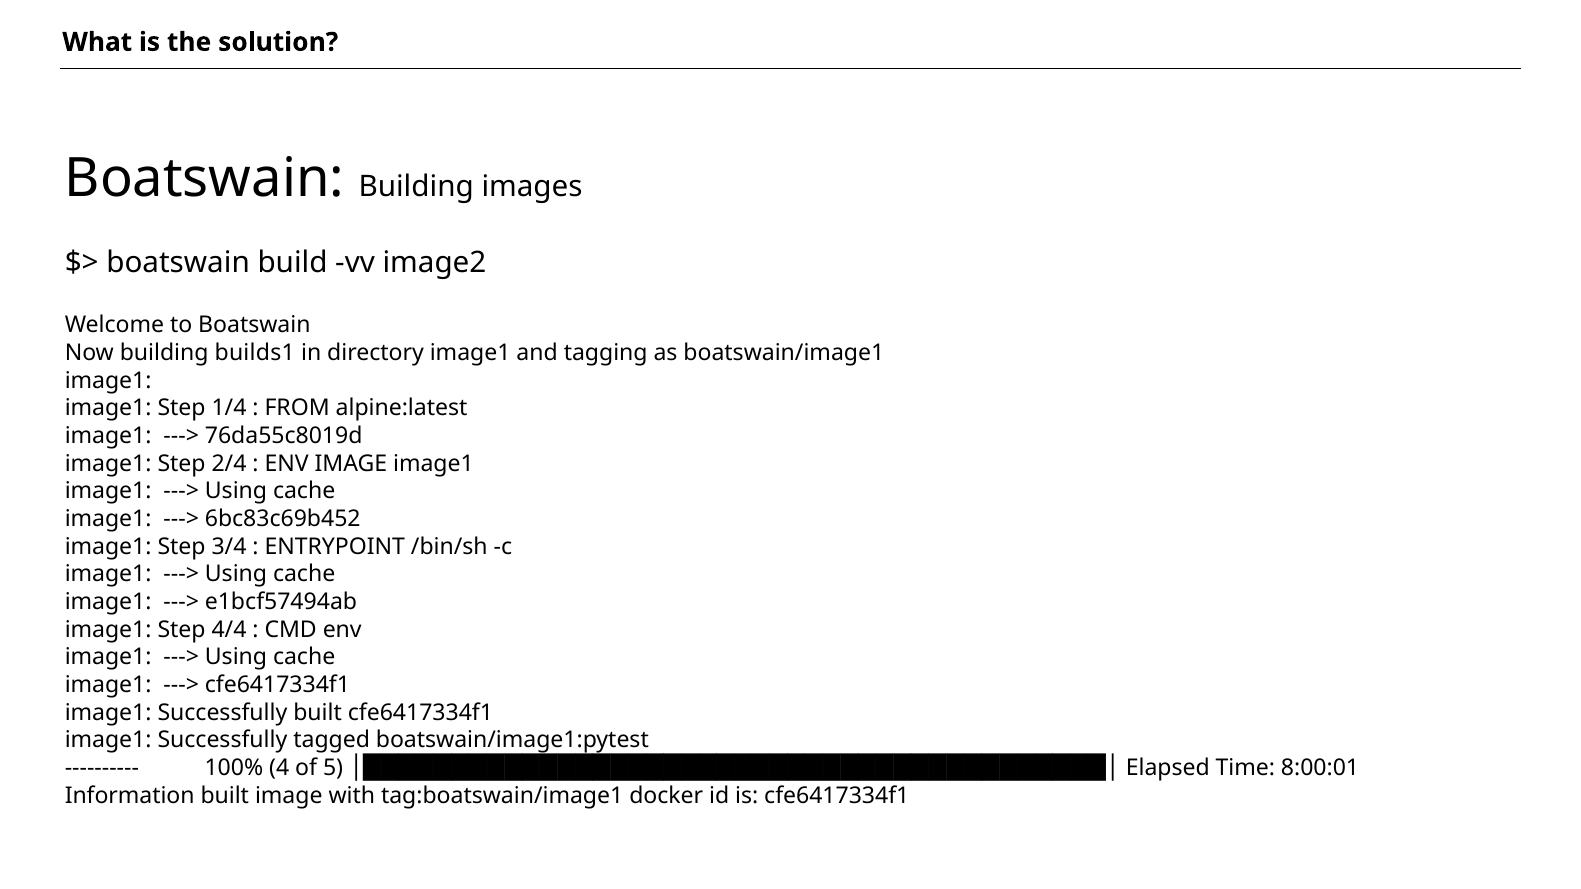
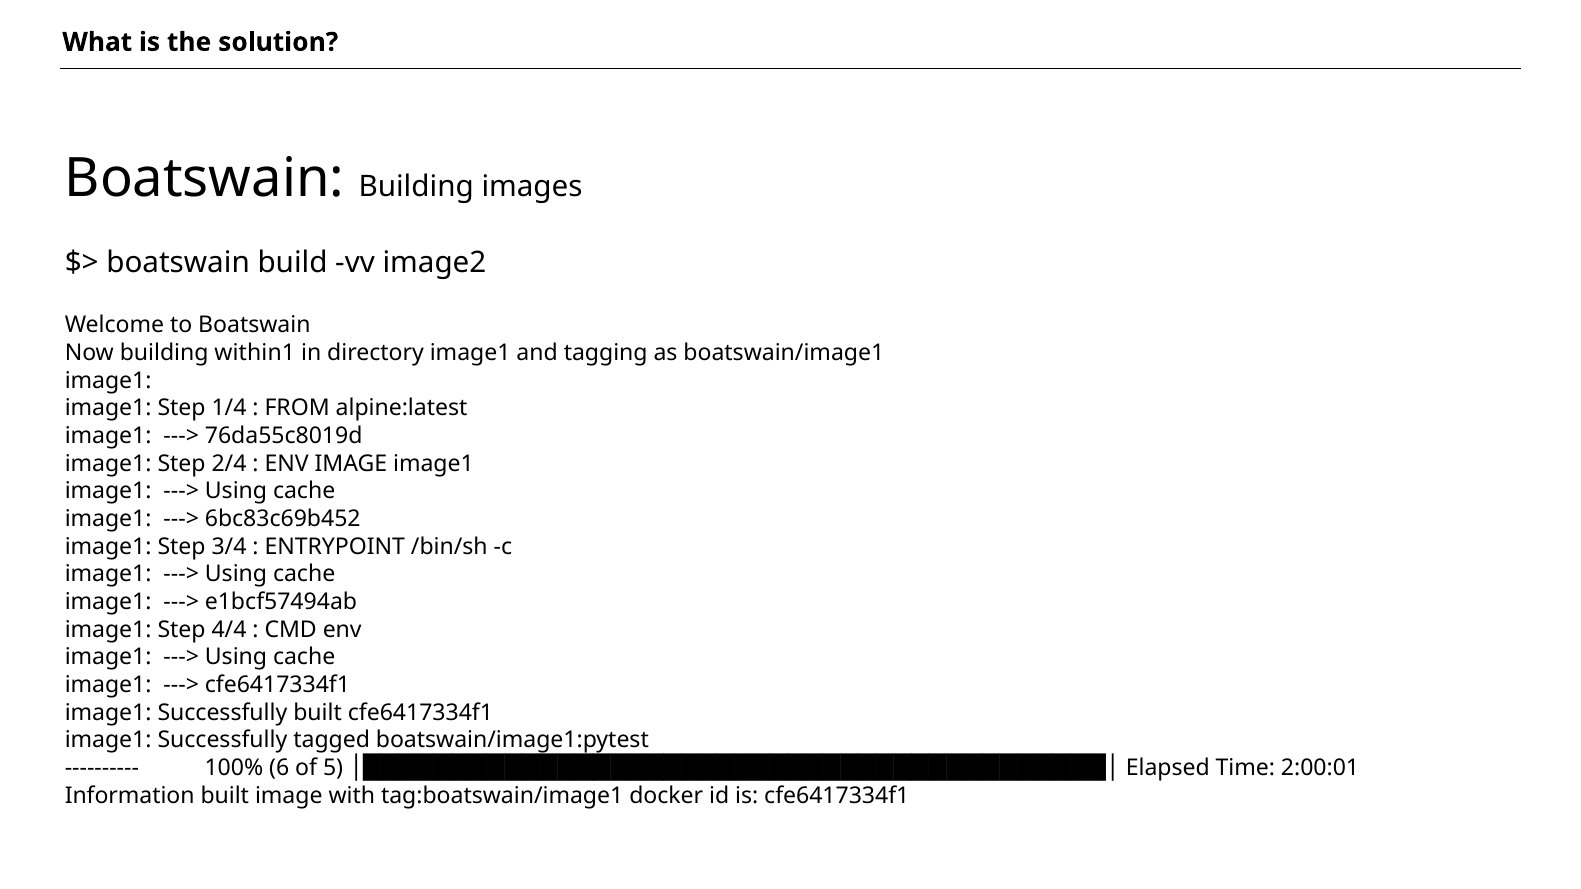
builds1: builds1 -> within1 (255, 353)
4: 4 -> 6 (279, 768)
8:00:01: 8:00:01 -> 2:00:01 (1320, 768)
